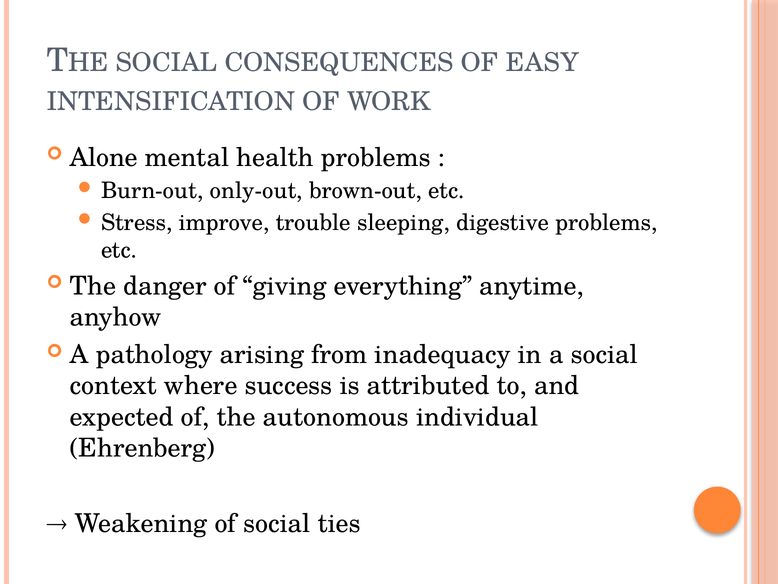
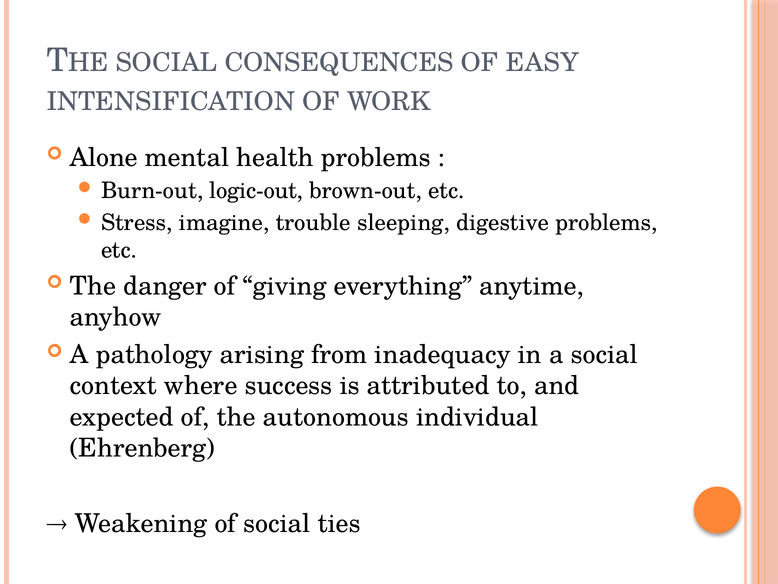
only-out: only-out -> logic-out (256, 191)
improve: improve -> imagine (224, 223)
